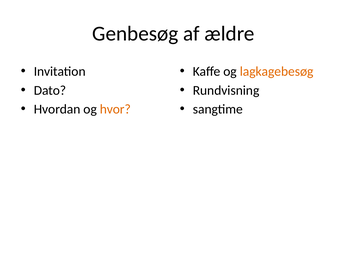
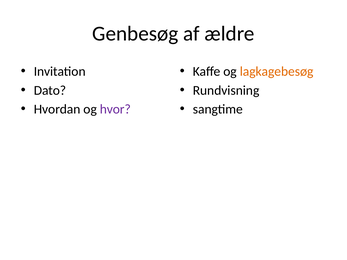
hvor colour: orange -> purple (115, 109)
